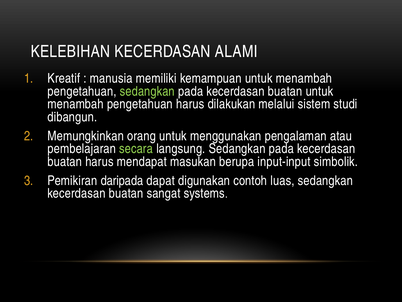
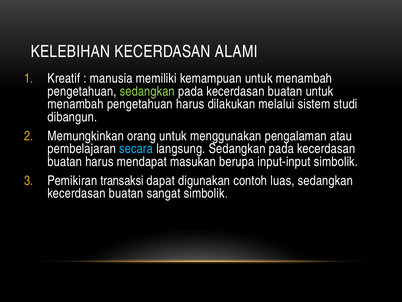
secara colour: light green -> light blue (136, 149)
daripada: daripada -> transaksi (122, 180)
sangat systems: systems -> simbolik (204, 193)
